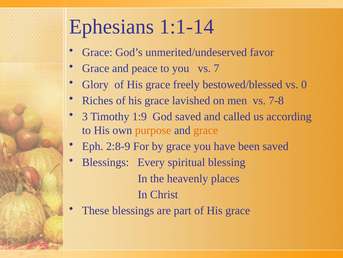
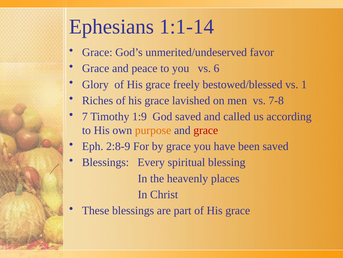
7: 7 -> 6 (217, 68)
0: 0 -> 1 (304, 84)
3: 3 -> 7 (85, 116)
grace colour: orange -> red (206, 130)
